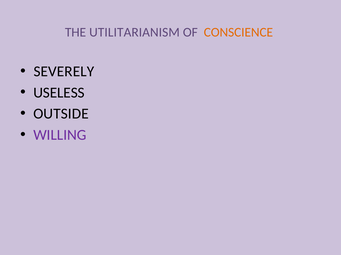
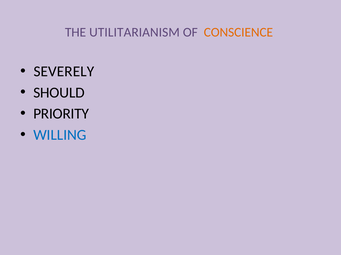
USELESS: USELESS -> SHOULD (59, 93)
OUTSIDE: OUTSIDE -> PRIORITY (61, 114)
WILLING colour: purple -> blue (60, 135)
